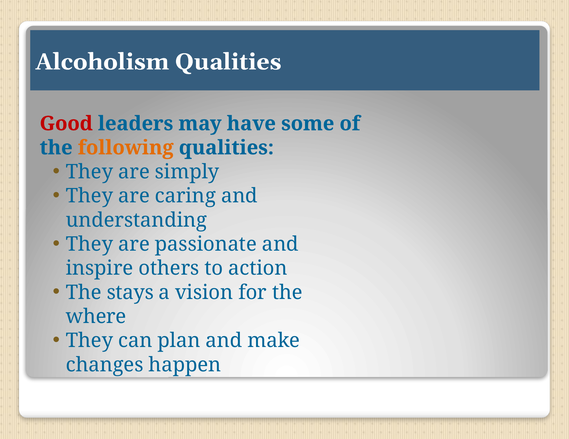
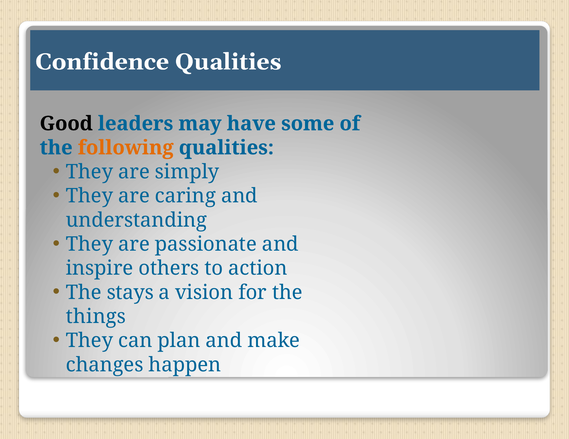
Alcoholism: Alcoholism -> Confidence (102, 62)
Good colour: red -> black (66, 124)
where: where -> things (96, 317)
